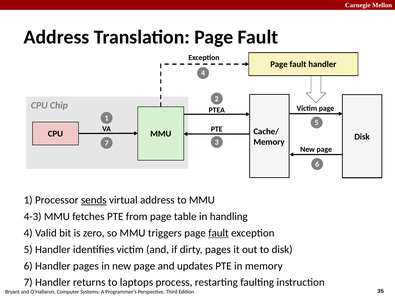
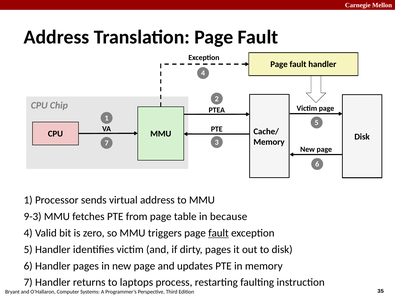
sends underline: present -> none (94, 200)
4-3: 4-3 -> 9-3 (33, 217)
handling: handling -> because (229, 217)
